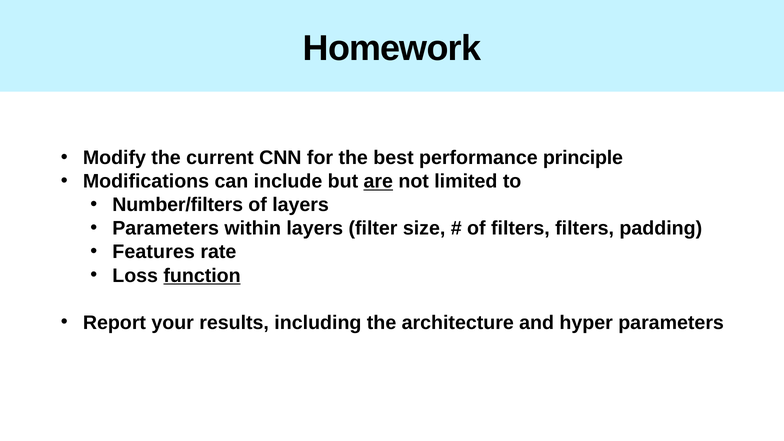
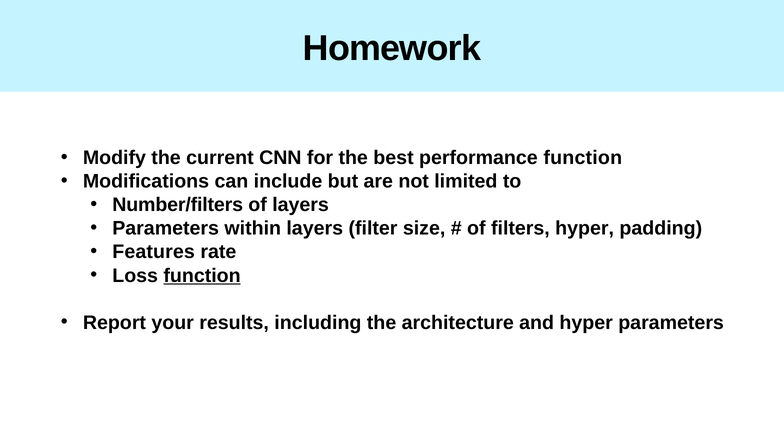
performance principle: principle -> function (583, 158)
are underline: present -> none (378, 181)
filters filters: filters -> hyper (585, 228)
